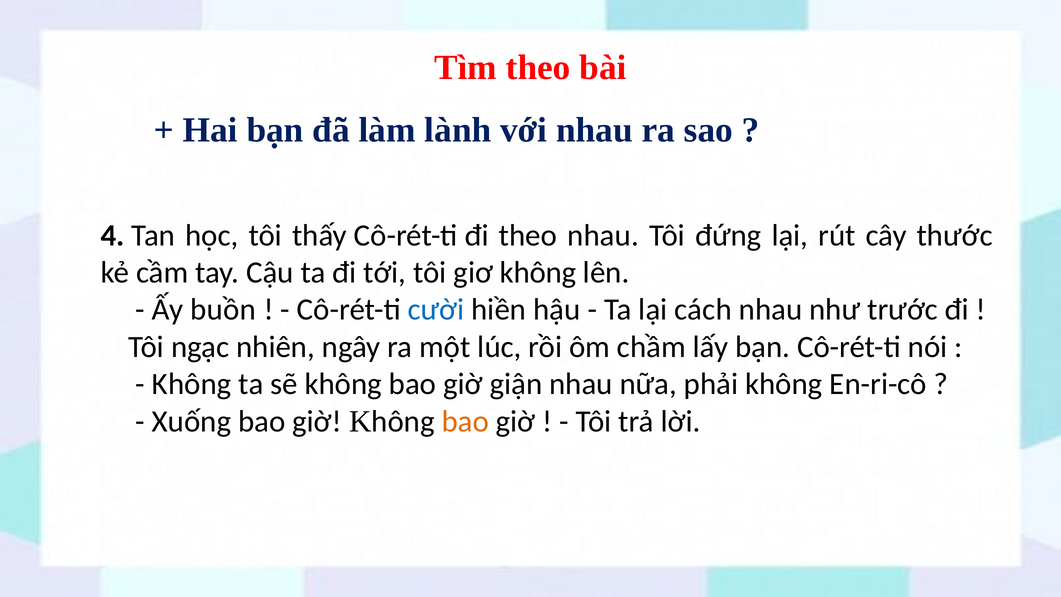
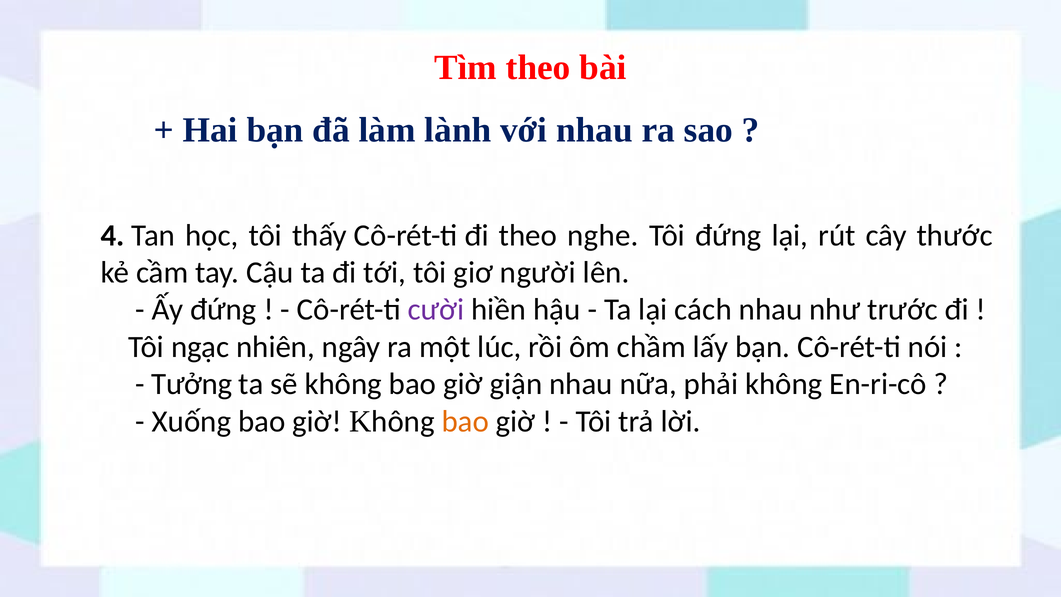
theo nhau: nhau -> nghe (603, 235)
giơ không: không -> người (538, 273)
Ấy buồn: buồn -> đứng (223, 310)
cười colour: blue -> purple (436, 310)
Không: Không -> Tưởng (192, 384)
